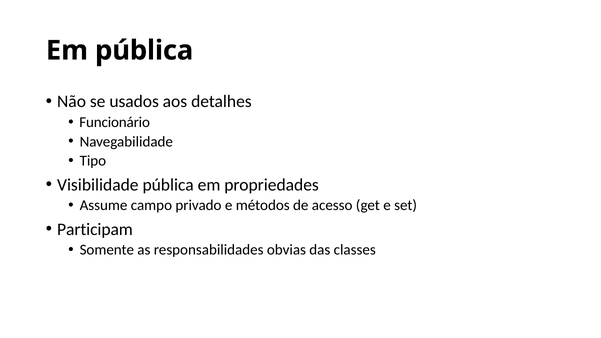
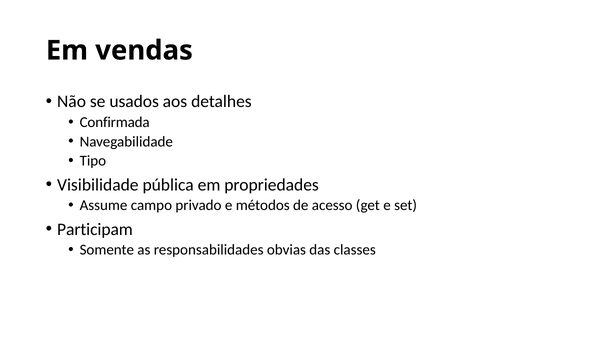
Em pública: pública -> vendas (144, 50)
Funcionário: Funcionário -> Confirmada (115, 122)
